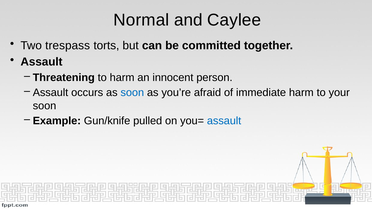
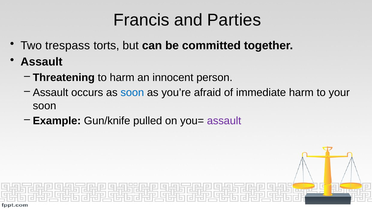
Normal: Normal -> Francis (141, 20)
Caylee: Caylee -> Parties (234, 20)
assault colour: blue -> purple (224, 121)
